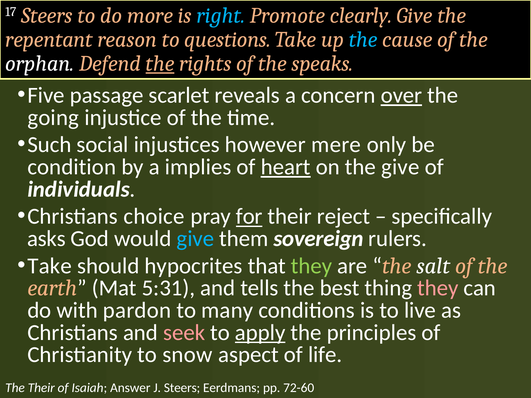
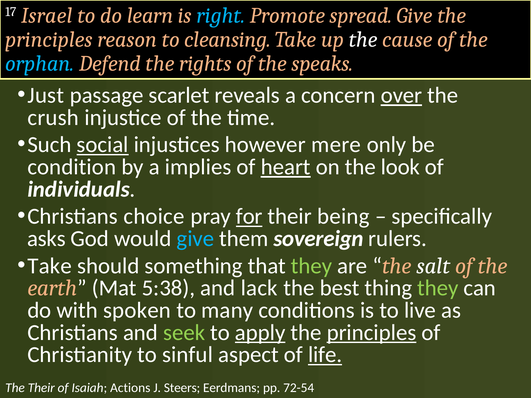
17 Steers: Steers -> Israel (47, 16)
more: more -> learn (150, 16)
clearly: clearly -> spread (361, 16)
repentant: repentant -> principles (49, 40)
questions: questions -> cleansing (228, 40)
the colour: light blue -> white (363, 40)
orphan colour: white -> light blue (40, 64)
the underline: present -> none (160, 64)
Five: Five -> Just (46, 95)
going: going -> crush (53, 118)
social underline: none -> present (103, 145)
the give: give -> look (400, 167)
reject: reject -> being (343, 217)
hypocrites: hypocrites -> something (194, 266)
5:31: 5:31 -> 5:38 (168, 288)
tells: tells -> lack (259, 288)
they colour: pink -> light green (438, 288)
pardon: pardon -> spoken (137, 311)
seek colour: pink -> light green (184, 333)
principles underline: none -> present (372, 333)
snow: snow -> sinful (187, 355)
life underline: none -> present (325, 355)
Answer: Answer -> Actions (130, 388)
72-60: 72-60 -> 72-54 (299, 388)
